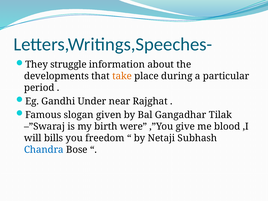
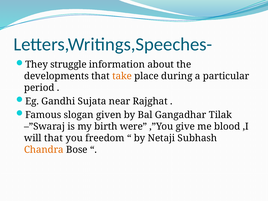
Under: Under -> Sujata (92, 101)
will bills: bills -> that (54, 138)
Chandra colour: blue -> orange (44, 150)
